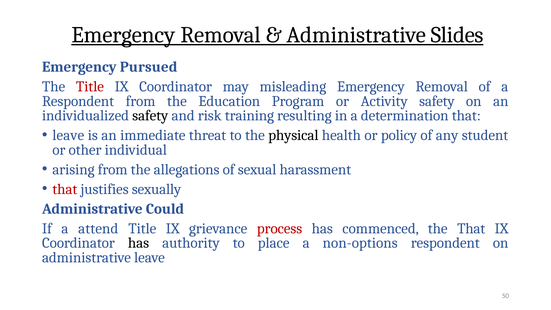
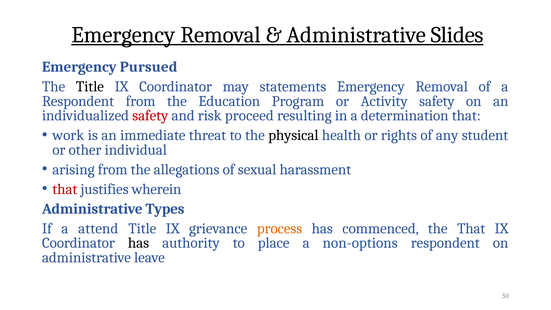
Title colour: red -> black (90, 87)
misleading: misleading -> statements (293, 87)
safety colour: black -> red (150, 116)
training: training -> proceed (249, 116)
leave: leave -> work (68, 135)
policy: policy -> rights (399, 135)
sexually: sexually -> wherein (157, 189)
Could: Could -> Types (165, 209)
process colour: red -> orange (280, 228)
